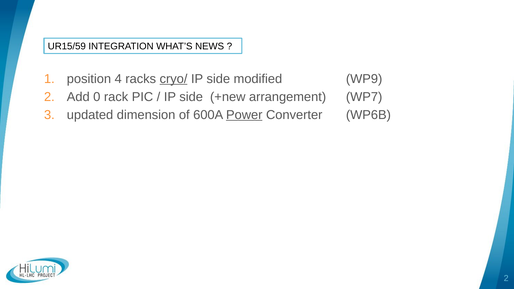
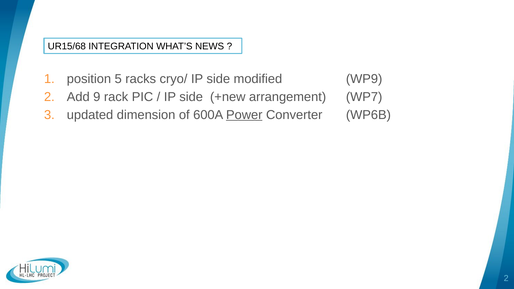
UR15/59: UR15/59 -> UR15/68 (67, 46)
4: 4 -> 5 (118, 79)
cryo/ underline: present -> none (174, 79)
0: 0 -> 9 (97, 97)
